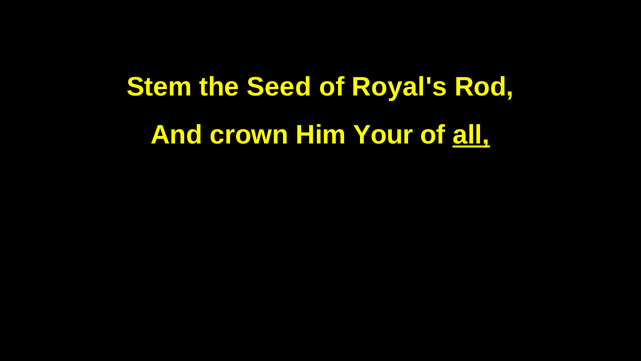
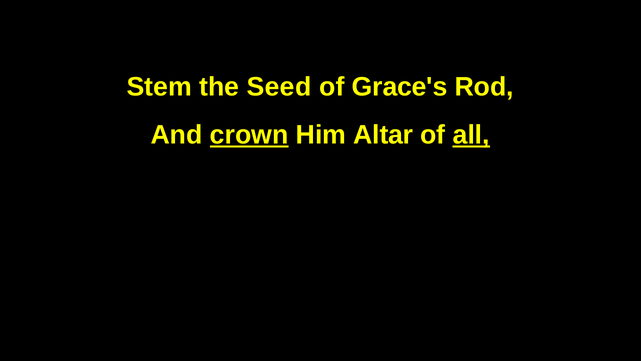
Royal's: Royal's -> Grace's (400, 87)
crown underline: none -> present (249, 135)
Your: Your -> Altar (383, 135)
